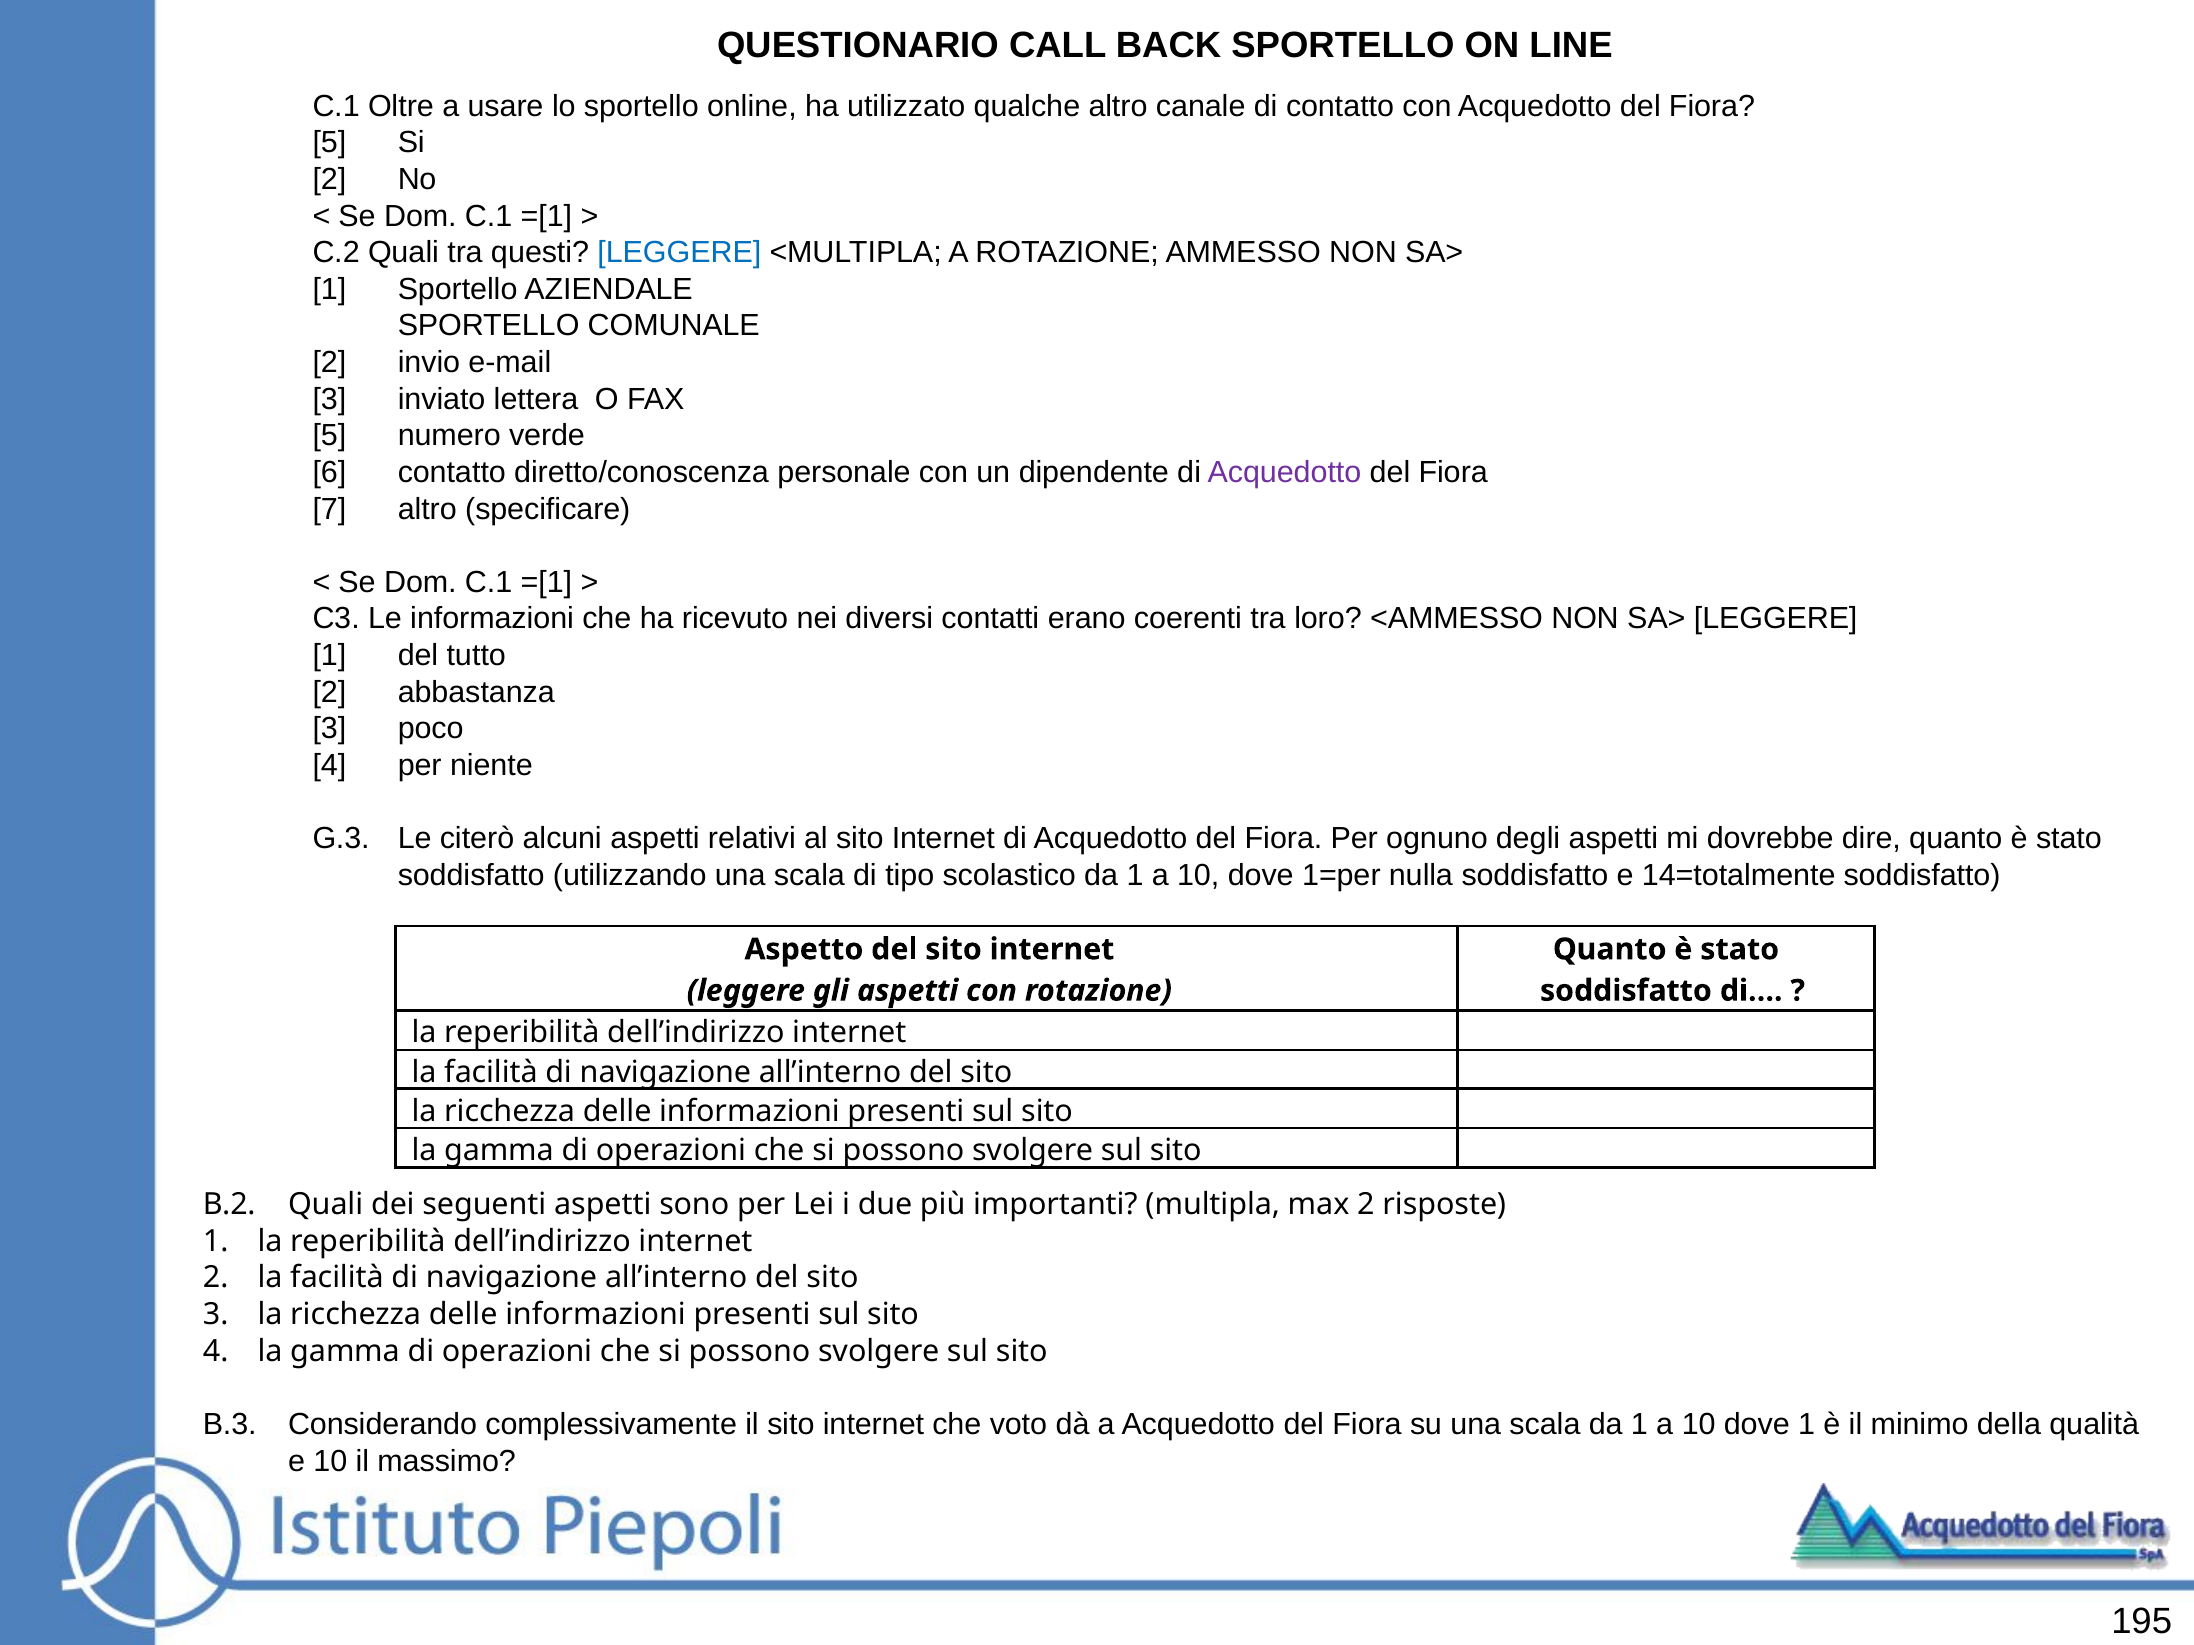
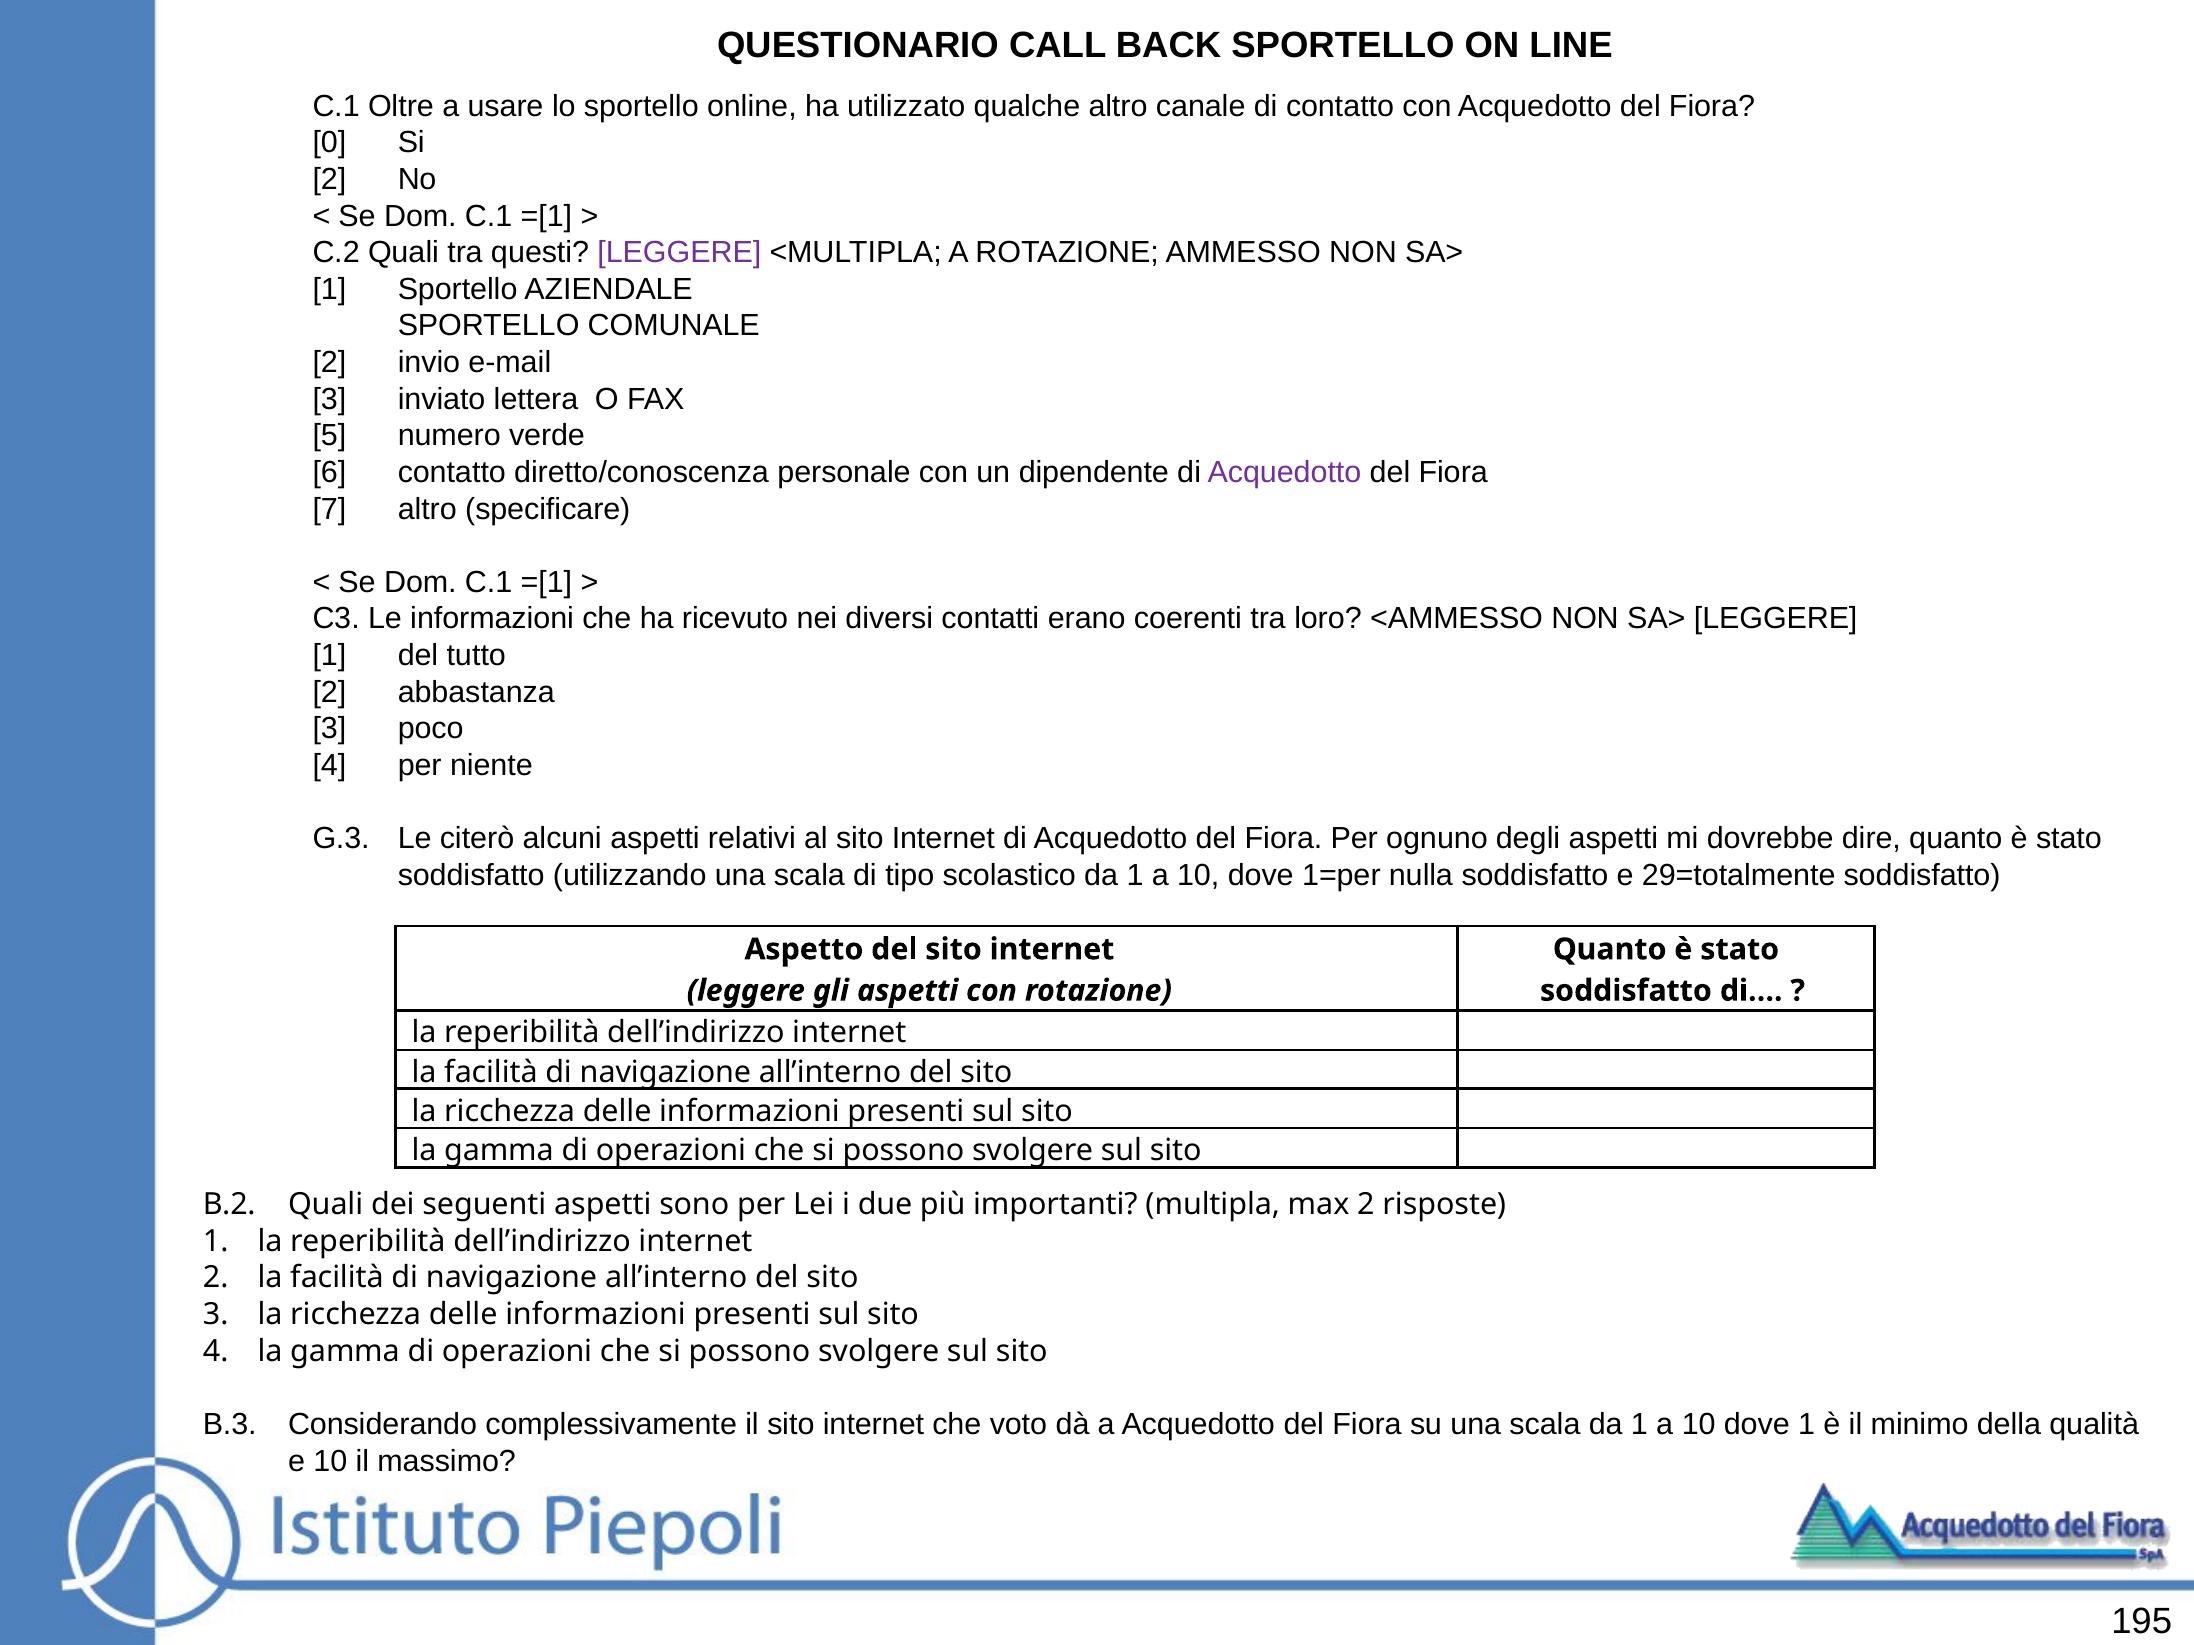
5: 5 -> 0 (329, 143)
LEGGERE colour: blue -> purple (679, 253)
14=totalmente: 14=totalmente -> 29=totalmente (1739, 875)
